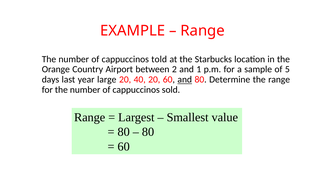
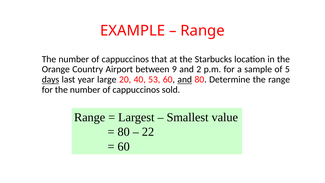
told: told -> that (159, 59)
2: 2 -> 9 (174, 69)
1: 1 -> 2 (199, 69)
days underline: none -> present (50, 80)
40 20: 20 -> 53 (154, 80)
80: 80 -> 22 (148, 132)
